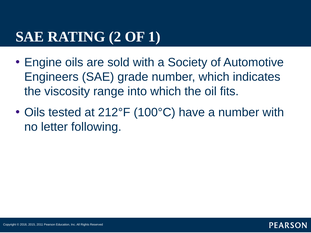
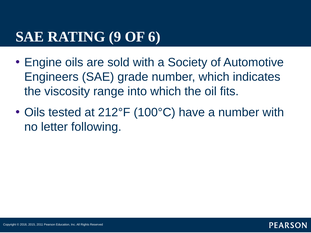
2: 2 -> 9 (115, 37)
1: 1 -> 6 (154, 37)
